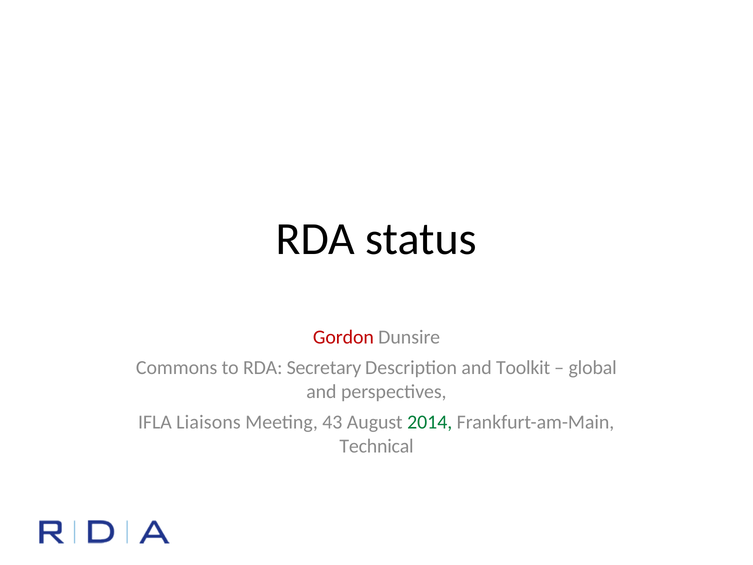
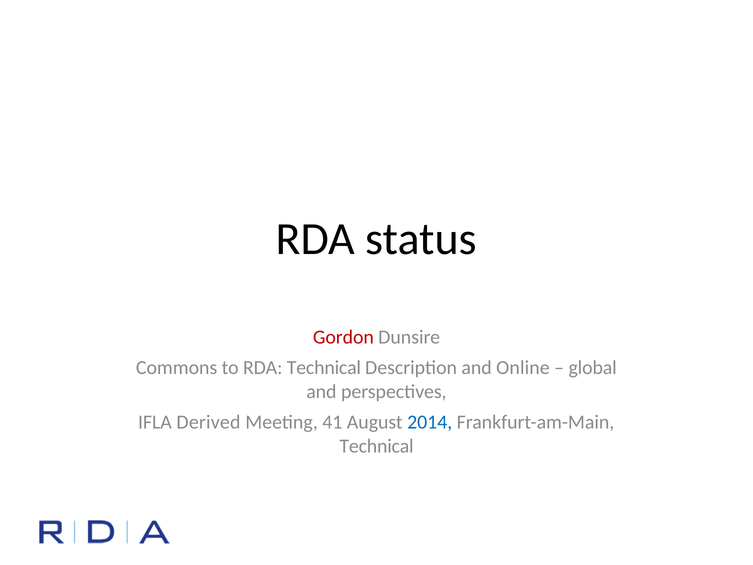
RDA Secretary: Secretary -> Technical (324, 368)
Toolkit: Toolkit -> Online (523, 368)
Liaisons: Liaisons -> Derived (208, 422)
43: 43 -> 41 (332, 422)
2014 colour: green -> blue (430, 422)
